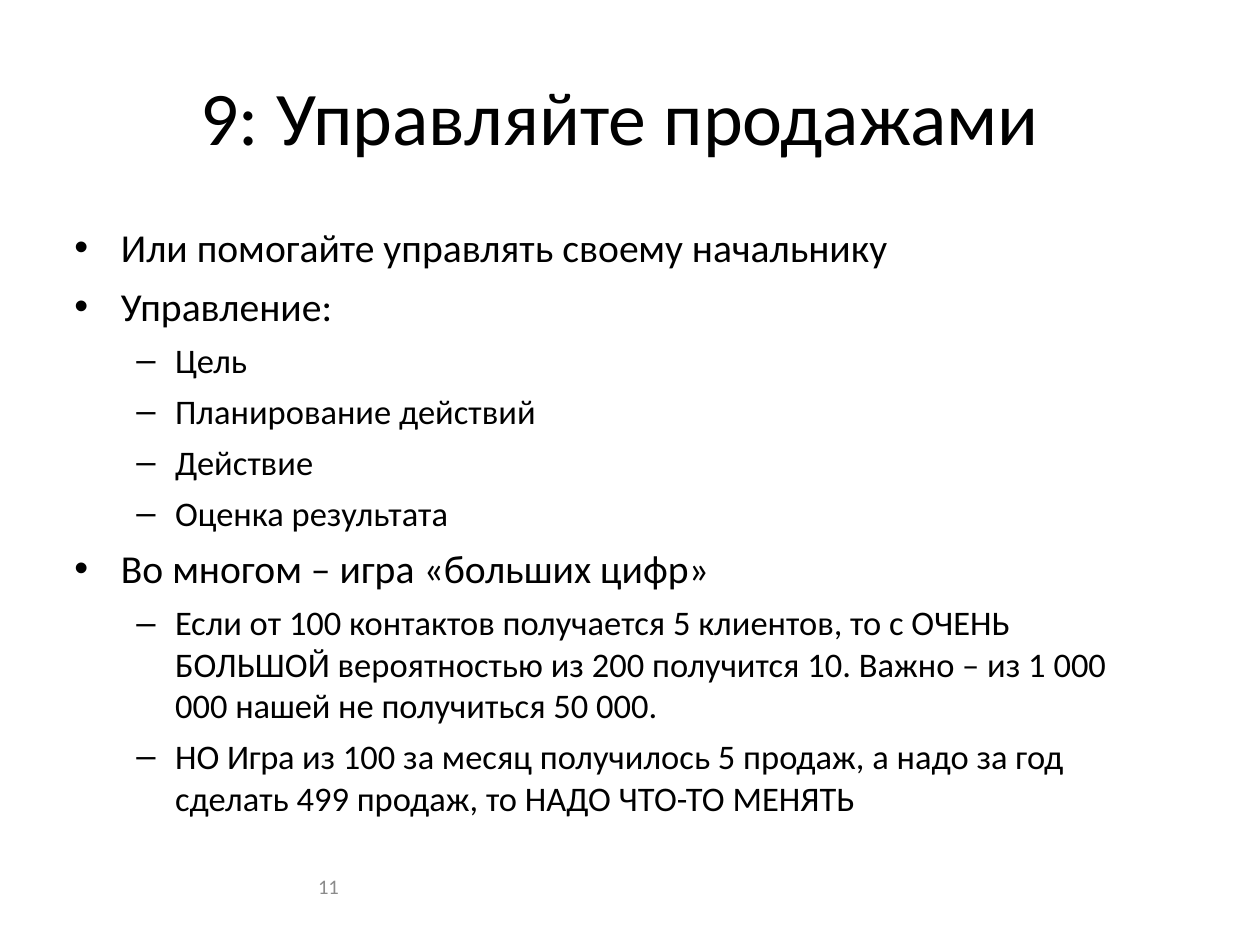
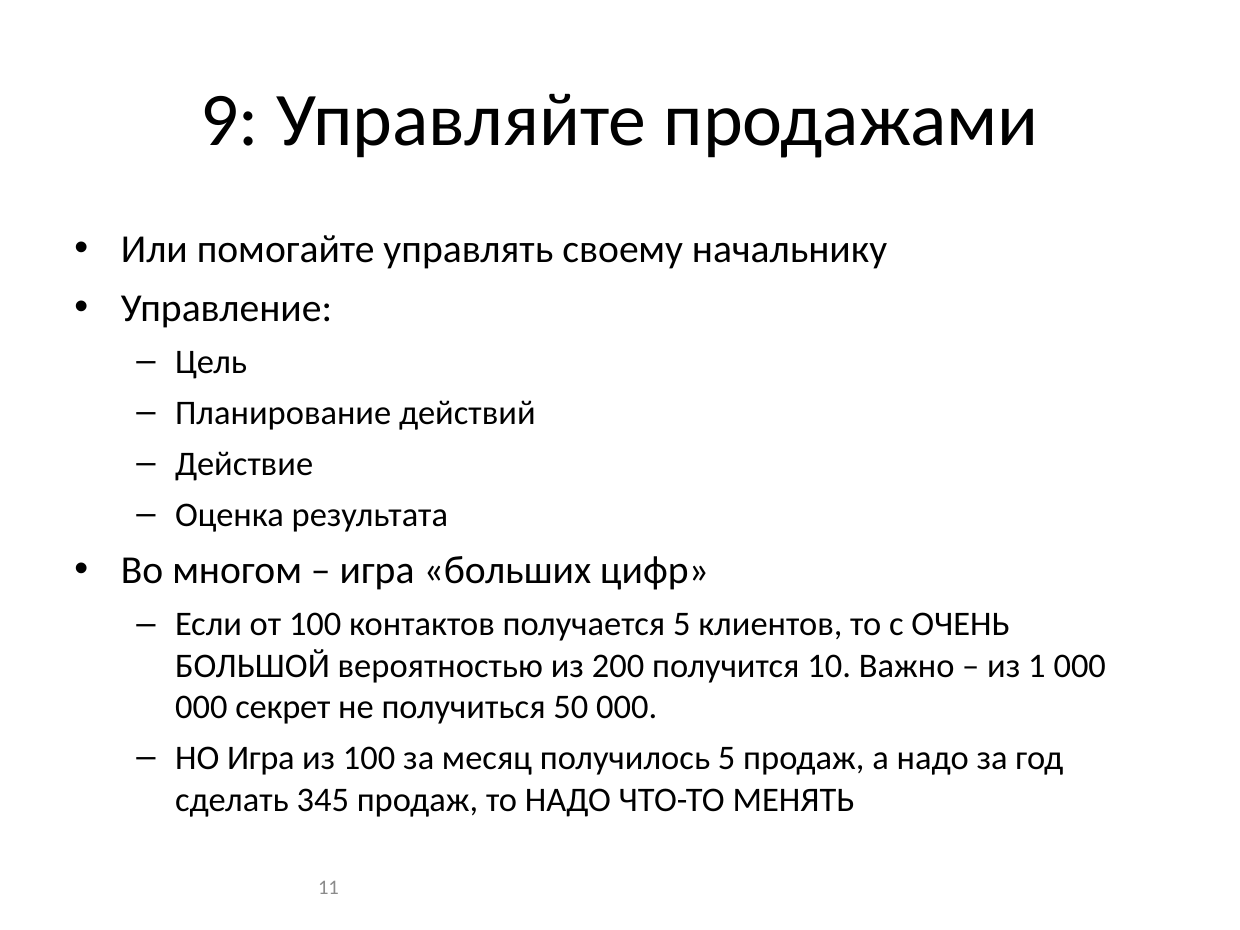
нашей: нашей -> секрет (283, 707)
499: 499 -> 345 (323, 800)
